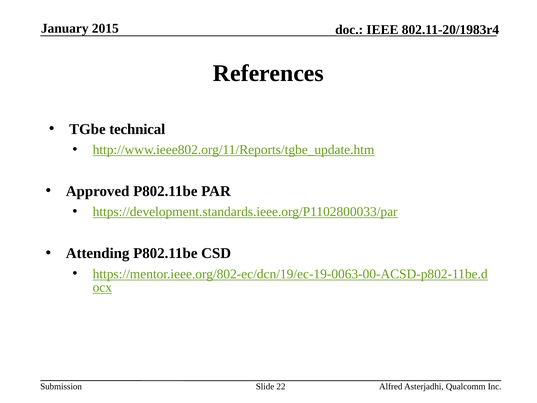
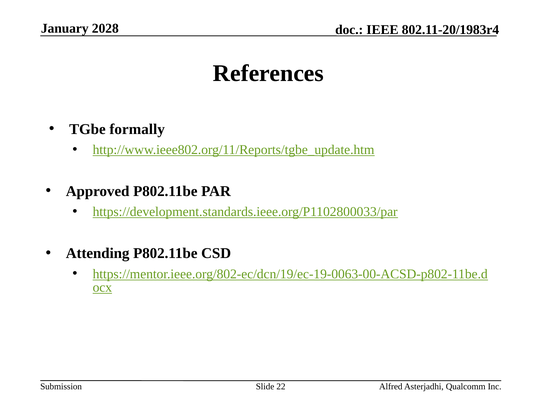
2015: 2015 -> 2028 (105, 28)
technical: technical -> formally (137, 129)
